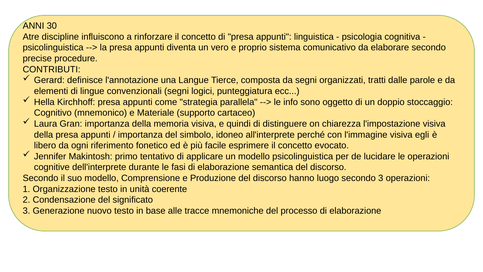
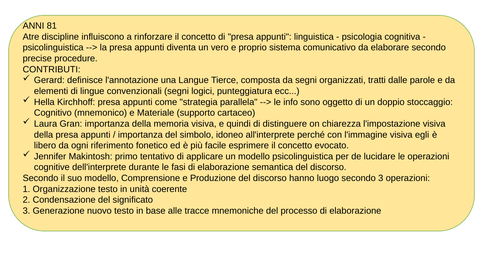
30: 30 -> 81 (52, 26)
